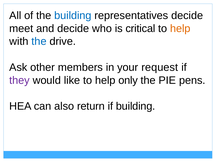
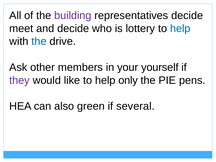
building colour: blue -> purple (73, 15)
critical: critical -> lottery (140, 28)
help colour: orange -> blue (180, 28)
request: request -> yourself (160, 67)
return: return -> green (91, 106)
if building: building -> several (135, 106)
